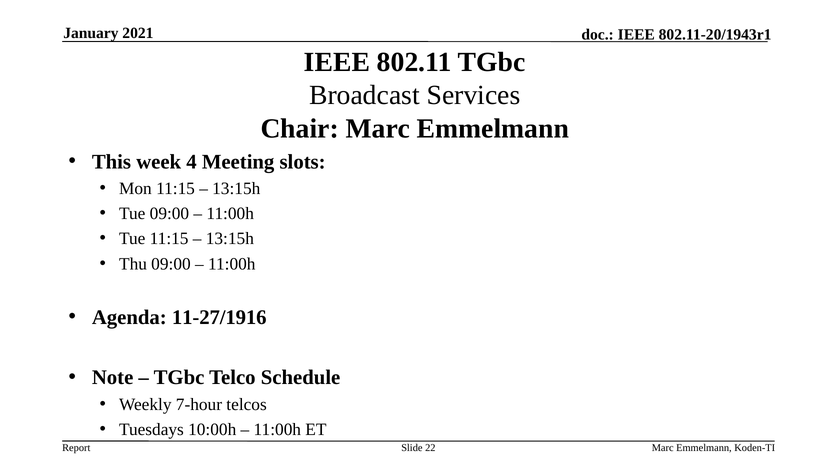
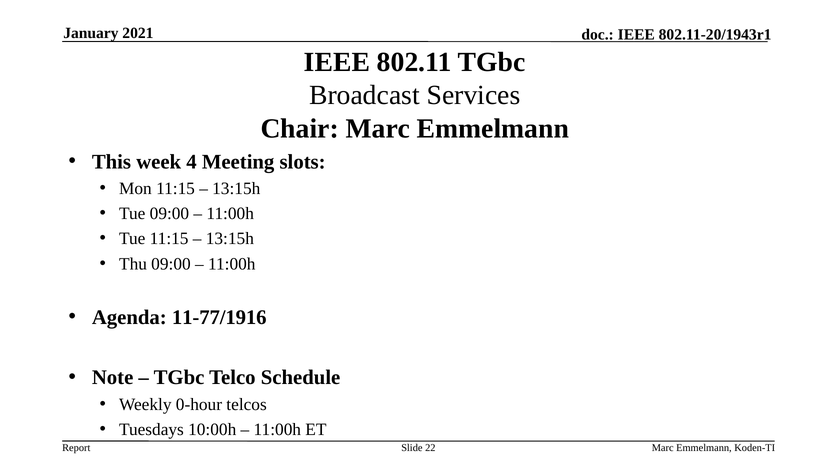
11-27/1916: 11-27/1916 -> 11-77/1916 (219, 317)
7-hour: 7-hour -> 0-hour (199, 404)
